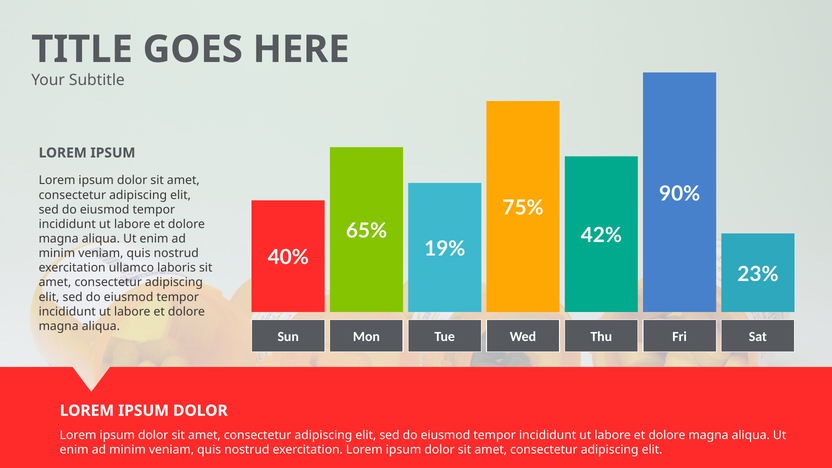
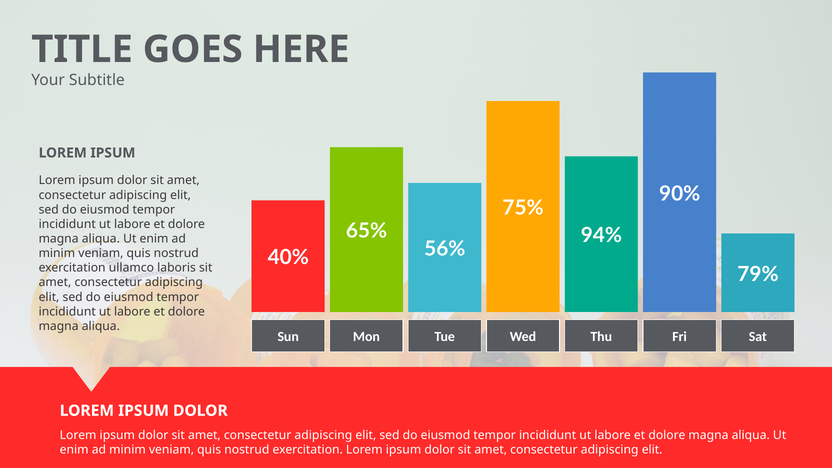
42%: 42% -> 94% (601, 236)
19%: 19% -> 56% (445, 249)
23%: 23% -> 79% (758, 274)
